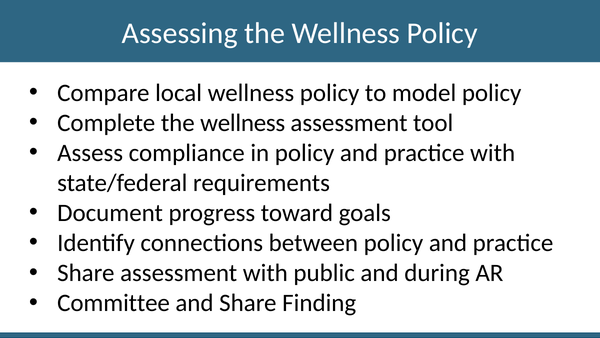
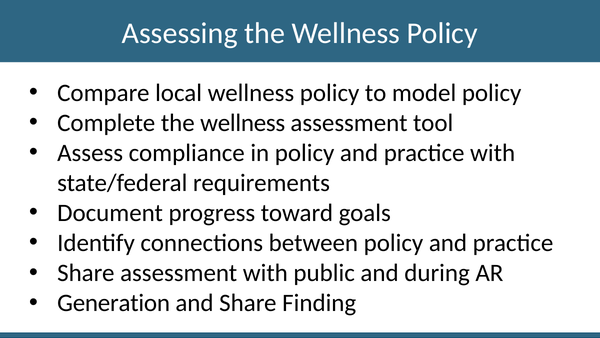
Committee: Committee -> Generation (114, 303)
